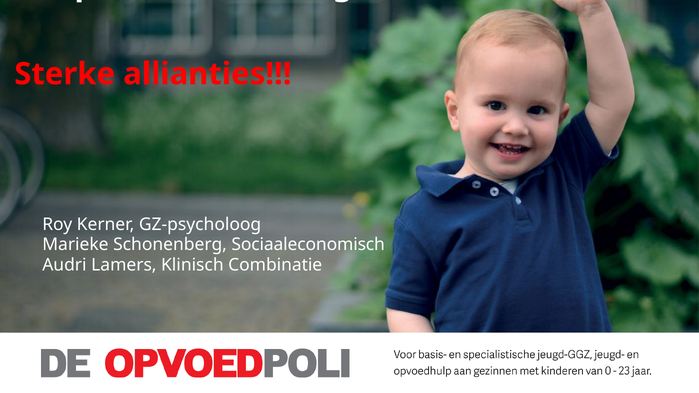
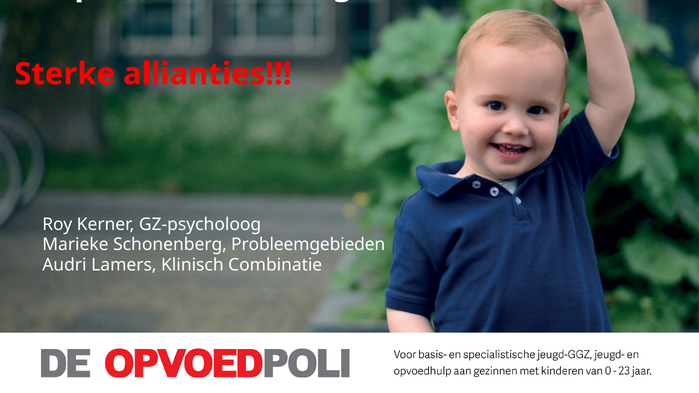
Sociaaleconomisch: Sociaaleconomisch -> Probleemgebieden (308, 245)
